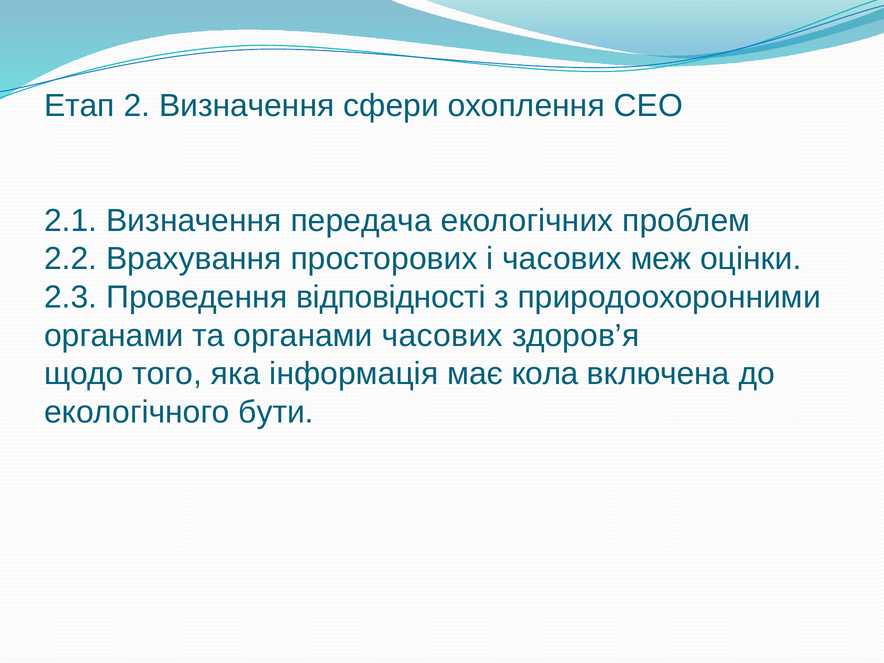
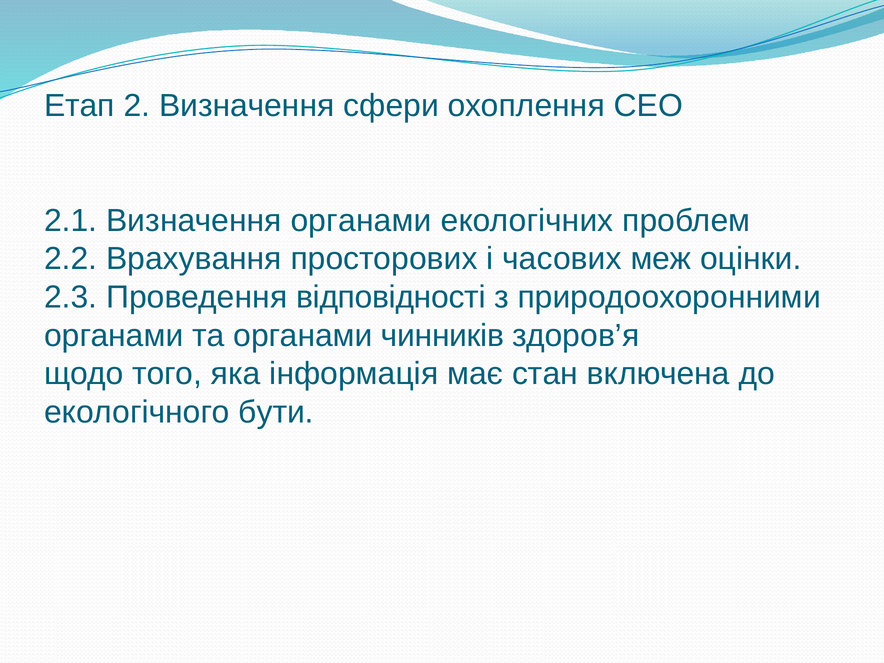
Визначення передача: передача -> органами (361, 221)
органами часових: часових -> чинників (443, 335)
кола: кола -> стан (545, 374)
